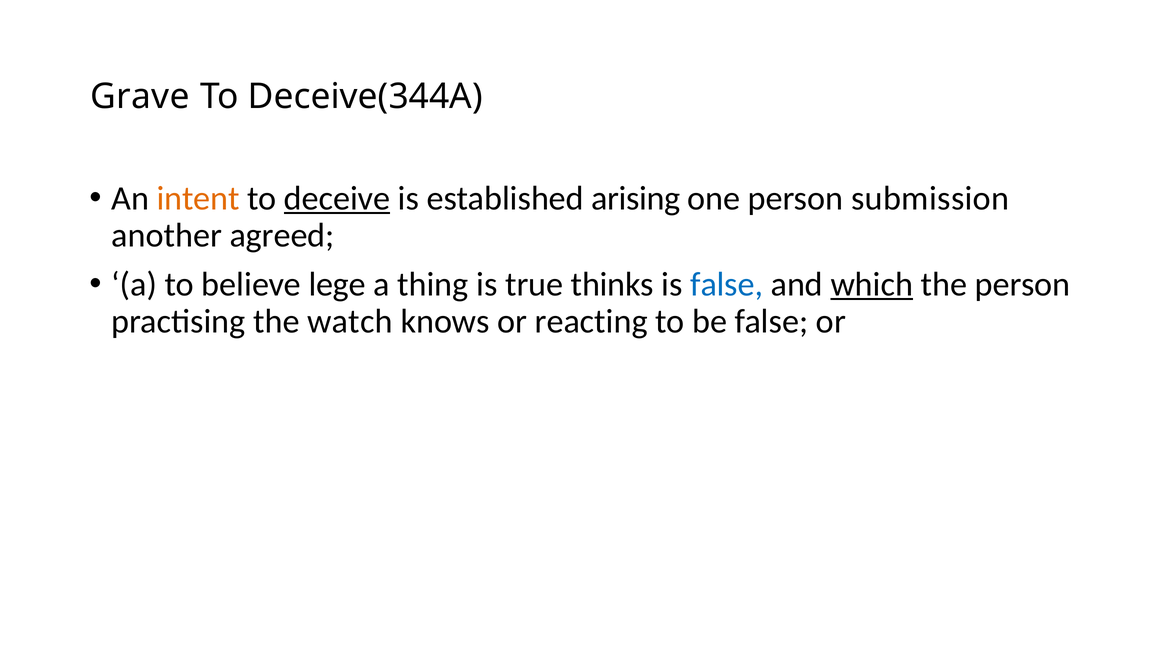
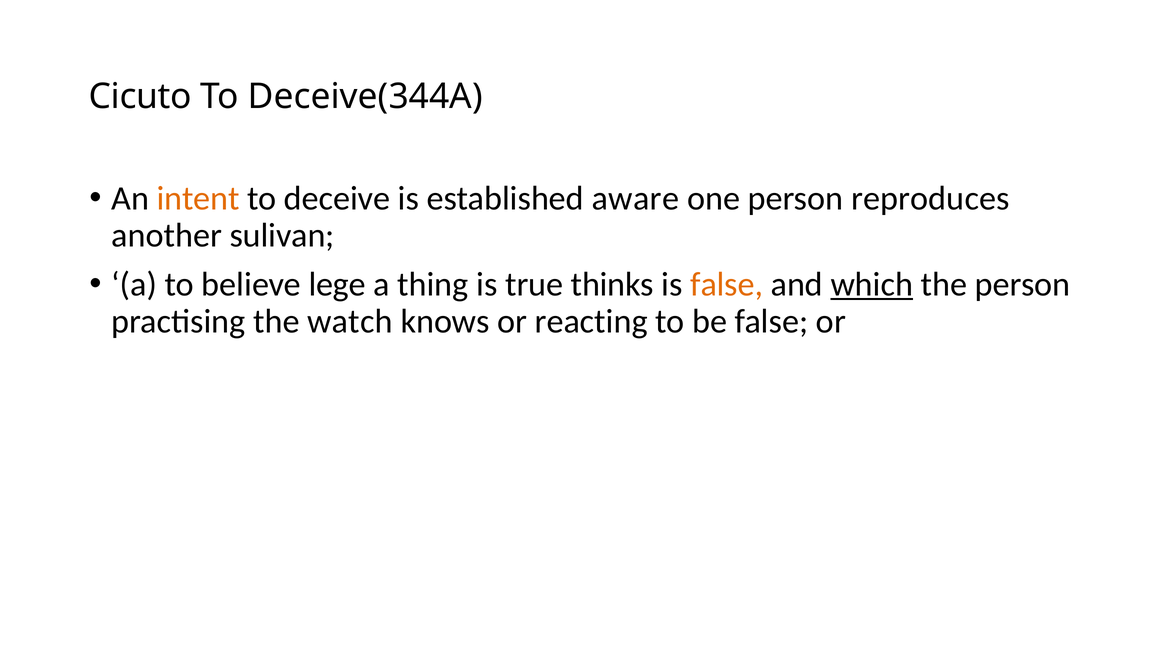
Grave: Grave -> Cicuto (140, 97)
deceive underline: present -> none (337, 198)
arising: arising -> aware (635, 198)
submission: submission -> reproduces (930, 198)
agreed: agreed -> sulivan (282, 235)
false colour: blue -> orange (727, 284)
